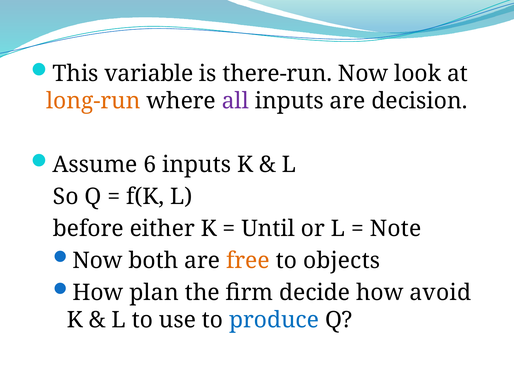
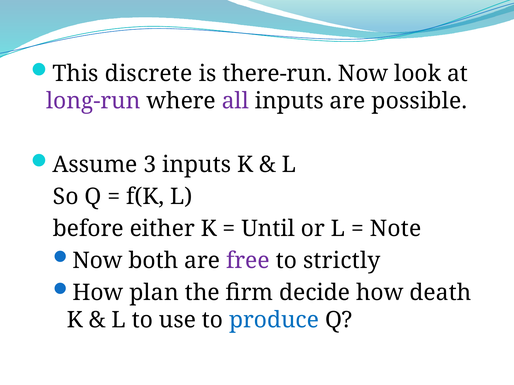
variable: variable -> discrete (149, 74)
long-run colour: orange -> purple (93, 101)
decision: decision -> possible (419, 101)
6: 6 -> 3 (150, 165)
free colour: orange -> purple (248, 261)
objects: objects -> strictly (342, 261)
avoid: avoid -> death (440, 293)
